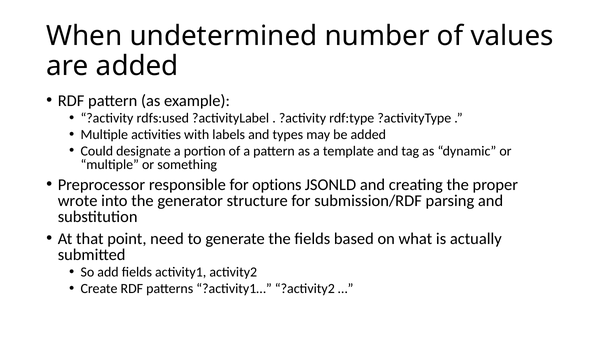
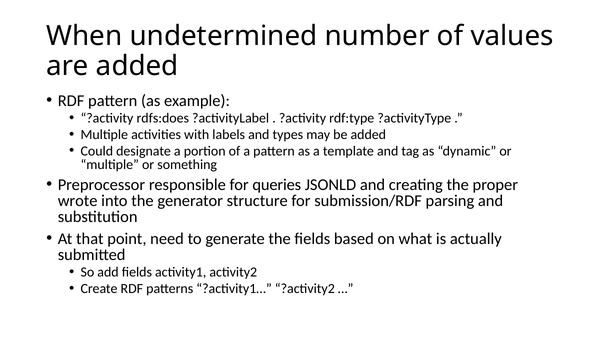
rdfs:used: rdfs:used -> rdfs:does (163, 118)
options: options -> queries (277, 185)
